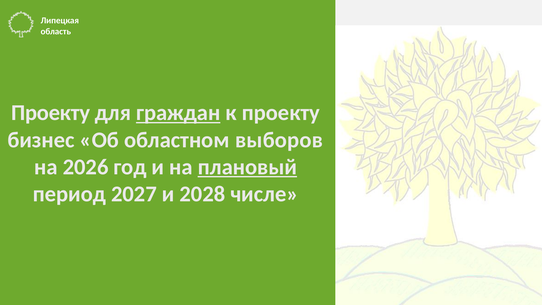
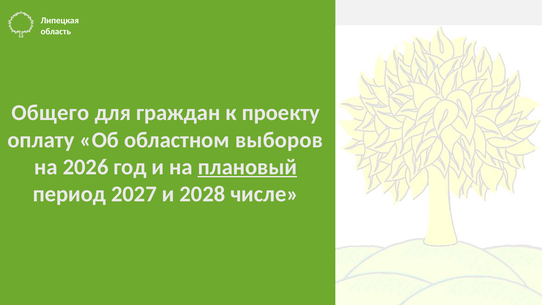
Проекту: Проекту -> Общего (50, 113)
граждан underline: present -> none (178, 113)
бизнес: бизнес -> оплату (41, 140)
